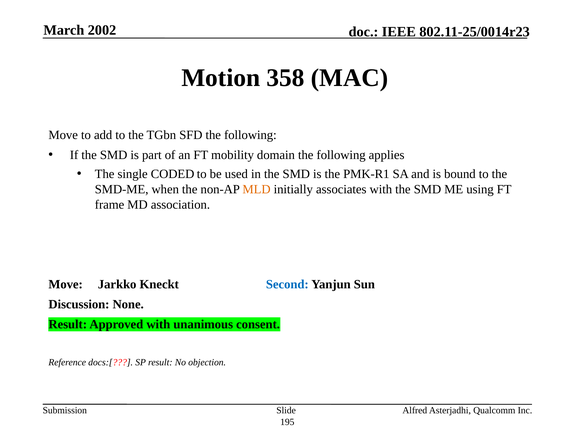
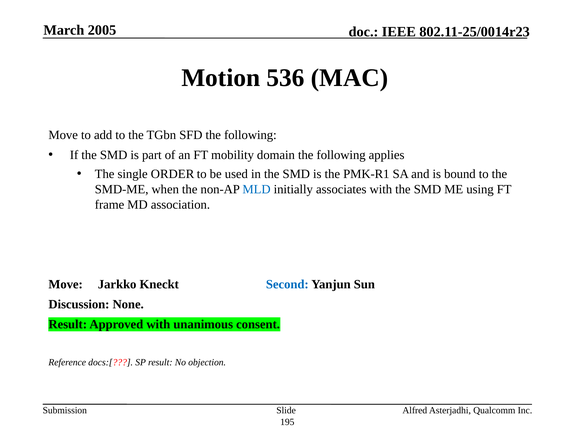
2002: 2002 -> 2005 (102, 30)
358: 358 -> 536 (286, 78)
CODED: CODED -> ORDER (173, 174)
MLD colour: orange -> blue (257, 189)
